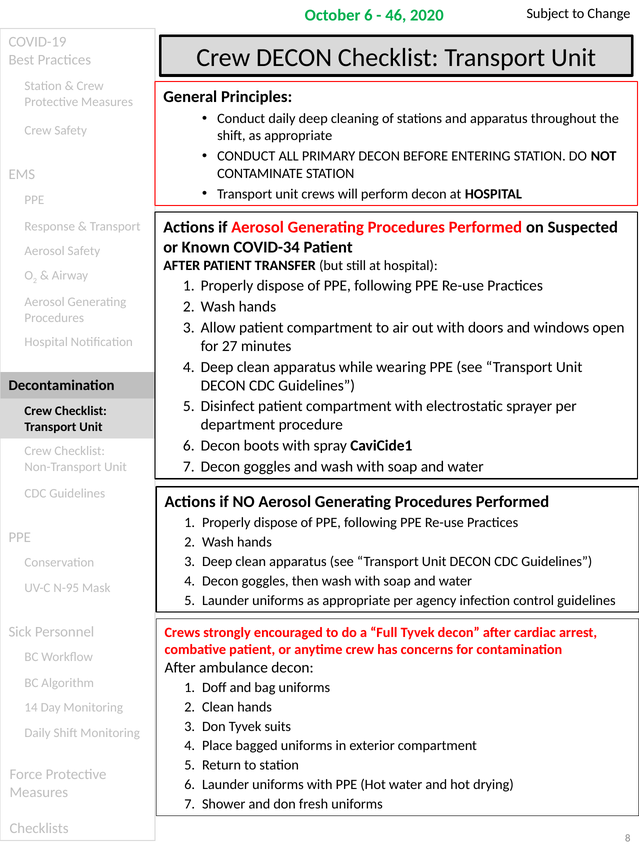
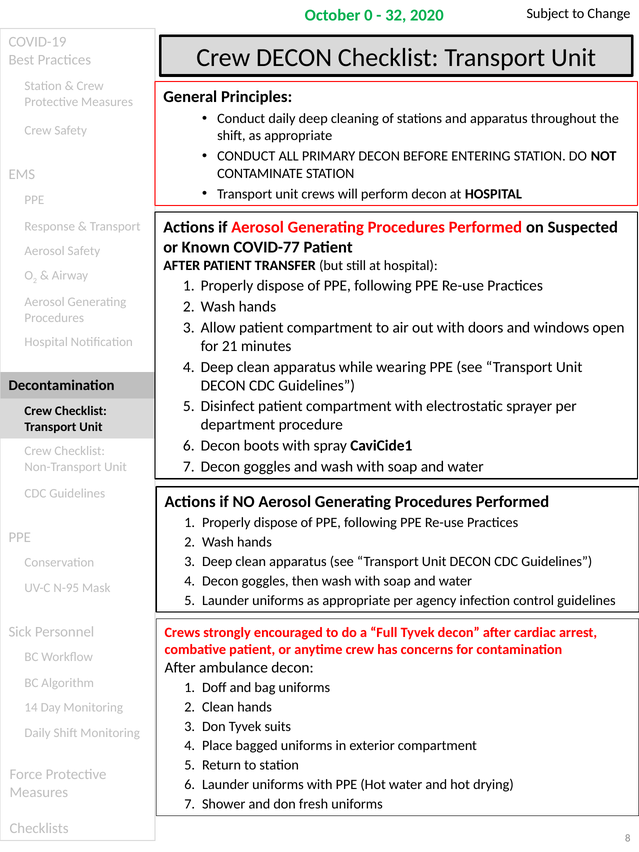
October 6: 6 -> 0 (368, 15)
46: 46 -> 32 (396, 15)
COVID-34: COVID-34 -> COVID-77 (267, 247)
27: 27 -> 21 (230, 346)
